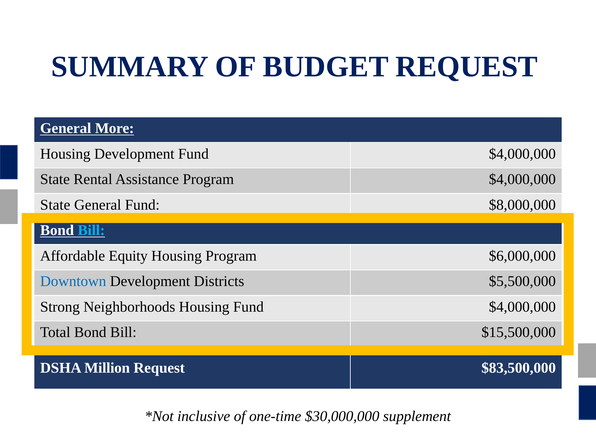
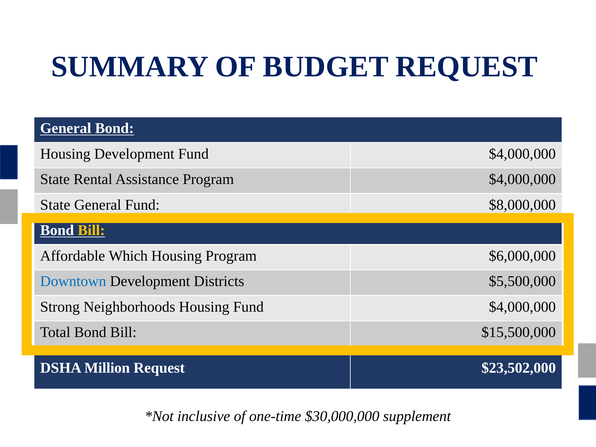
General More: More -> Bond (114, 128)
Bill colour: light blue -> yellow (91, 230)
Equity: Equity -> Which (128, 256)
$83,500,000: $83,500,000 -> $23,502,000 (519, 368)
